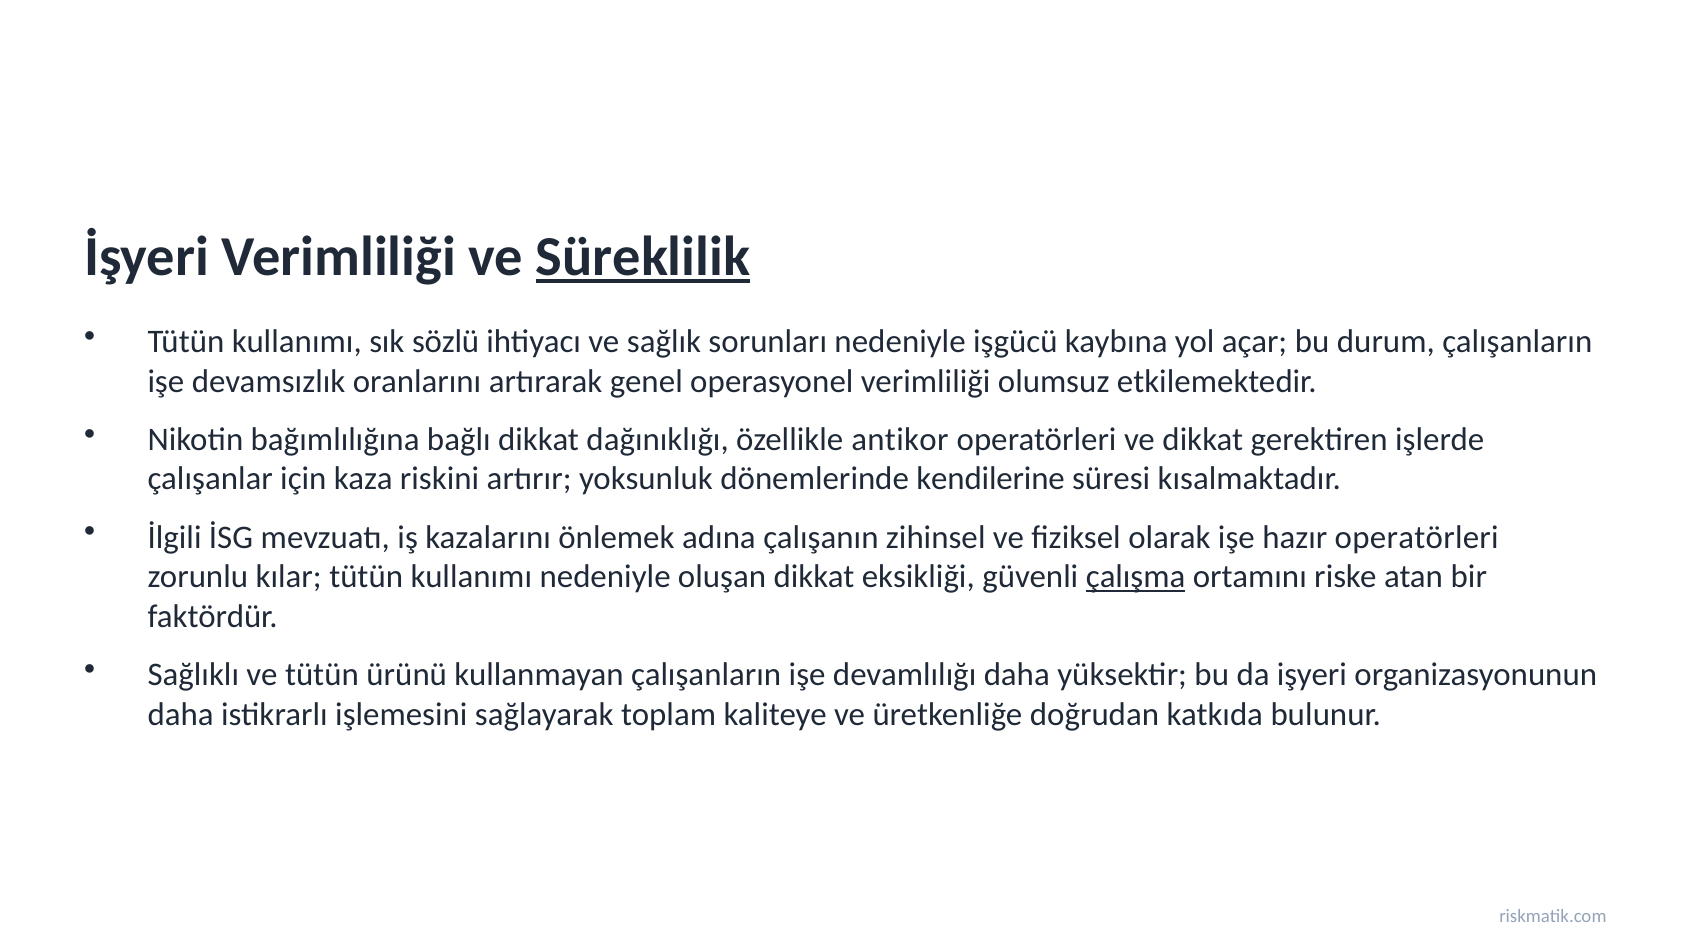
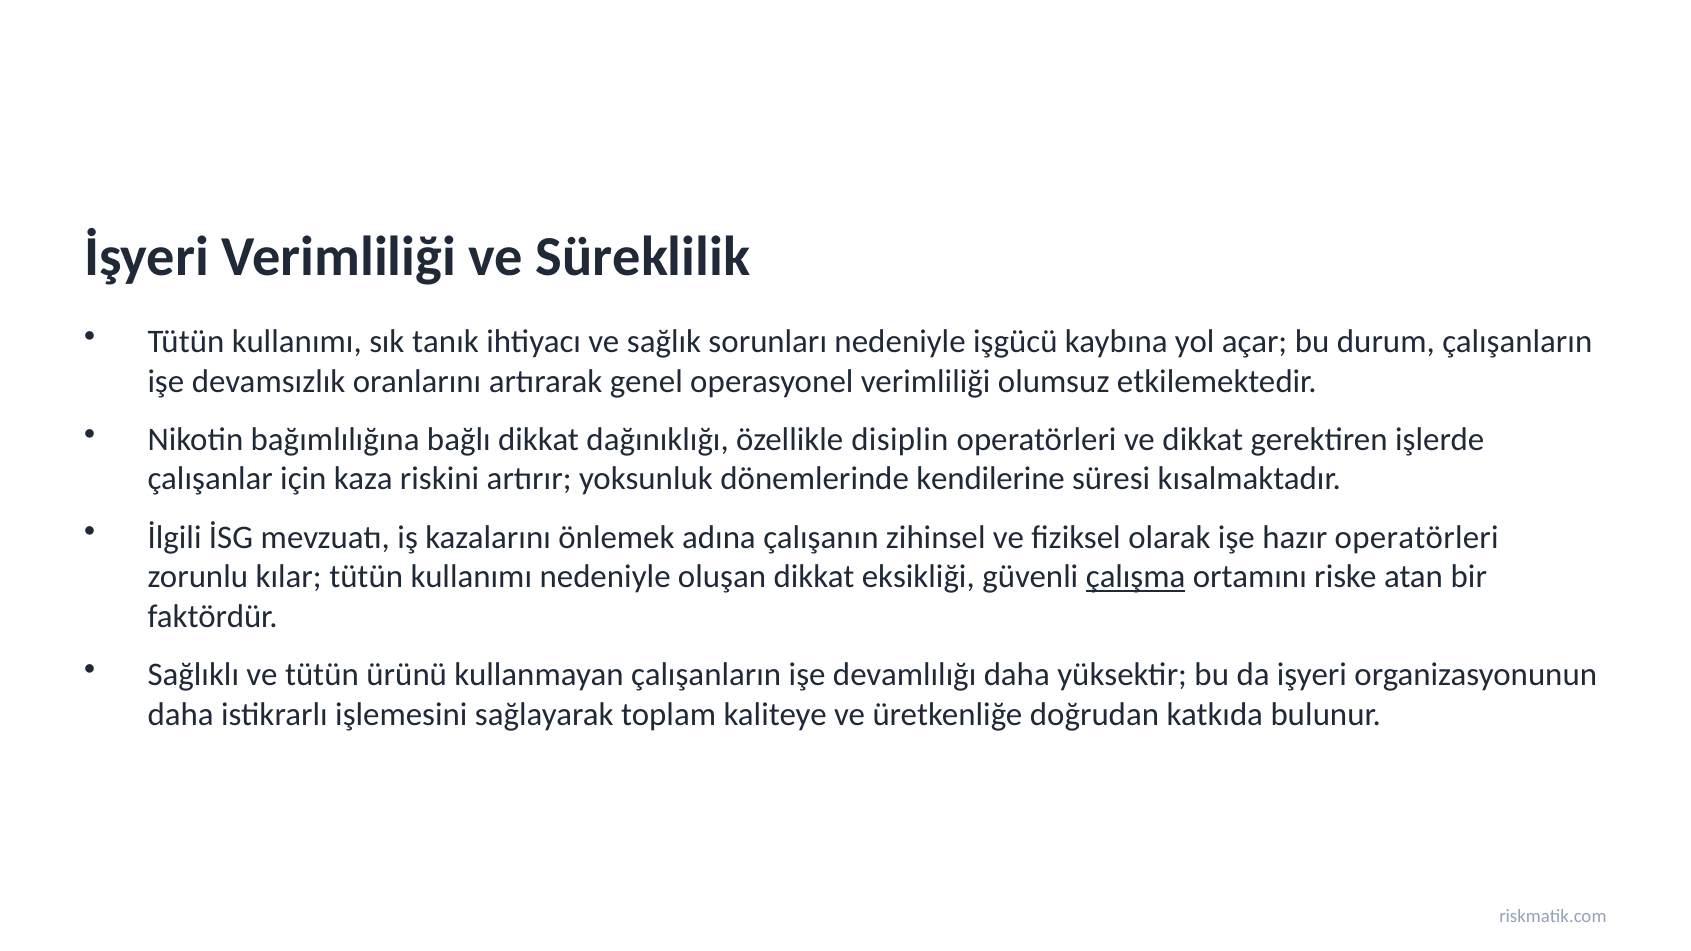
Süreklilik underline: present -> none (643, 257)
sözlü: sözlü -> tanık (445, 342)
antikor: antikor -> disiplin (900, 440)
